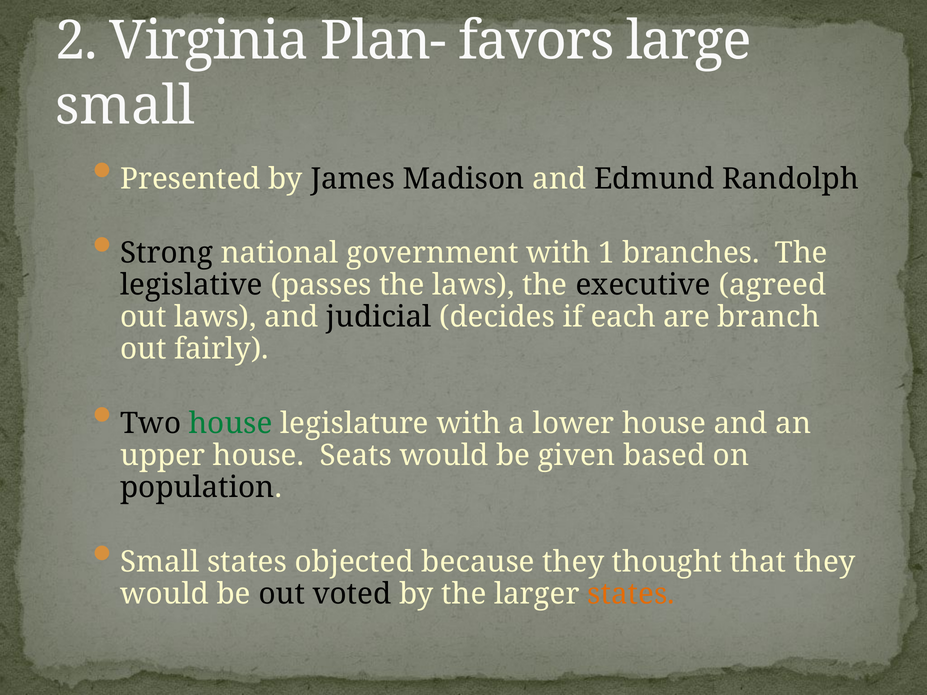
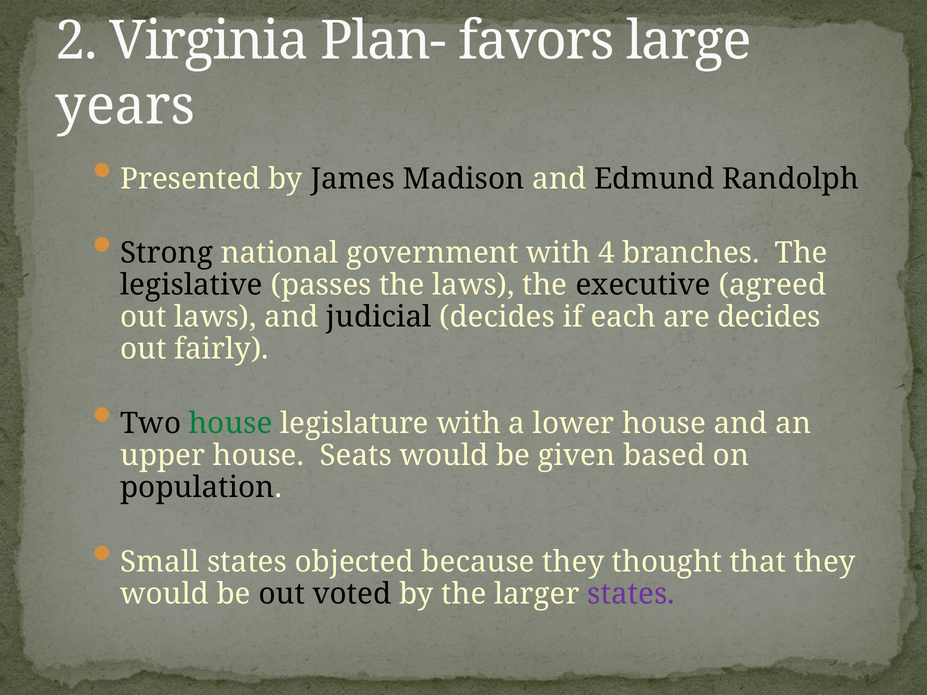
small: small -> years (125, 106)
1: 1 -> 4 (606, 253)
are branch: branch -> decides (769, 317)
states colour: orange -> purple (631, 594)
